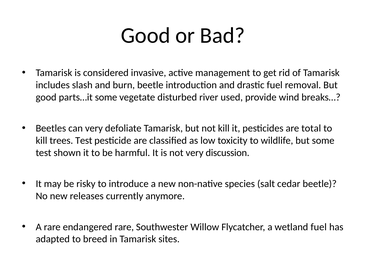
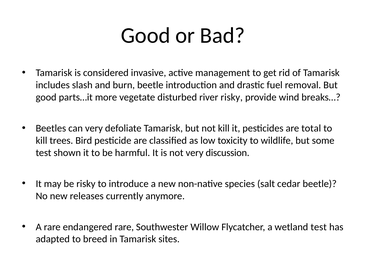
parts…it some: some -> more (106, 97)
river used: used -> risky (232, 97)
trees Test: Test -> Bird (84, 140)
wetland fuel: fuel -> test (319, 226)
